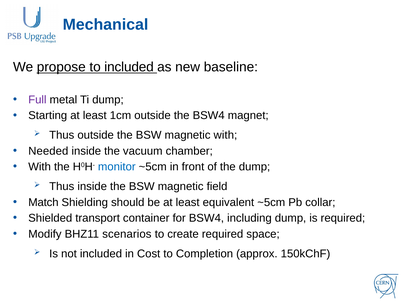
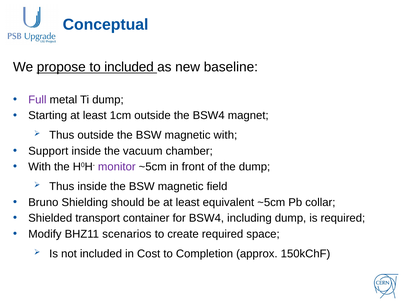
Mechanical: Mechanical -> Conceptual (106, 24)
Needed: Needed -> Support (48, 151)
monitor colour: blue -> purple (117, 167)
Match: Match -> Bruno (43, 202)
